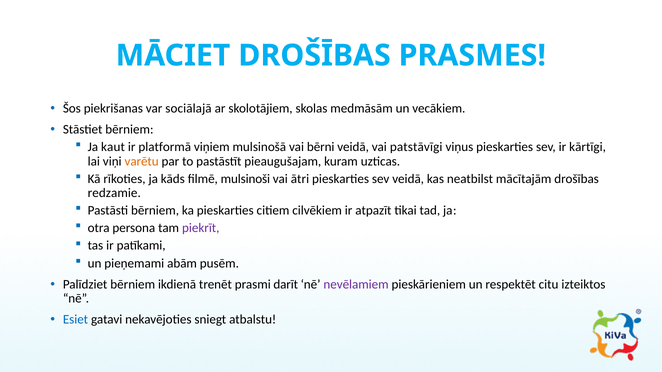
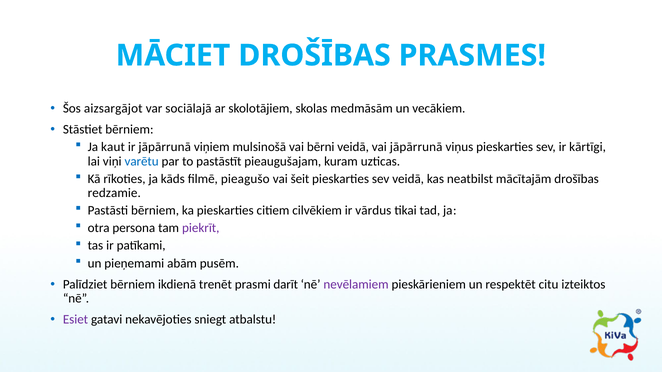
piekrišanas: piekrišanas -> aizsargājot (113, 109)
ir platformā: platformā -> jāpārrunā (165, 147)
vai patstāvīgi: patstāvīgi -> jāpārrunā (416, 147)
varētu colour: orange -> blue (142, 161)
mulsinoši: mulsinoši -> pieagušo (245, 179)
ātri: ātri -> šeit (300, 179)
atpazīt: atpazīt -> vārdus (373, 211)
Esiet colour: blue -> purple (76, 320)
